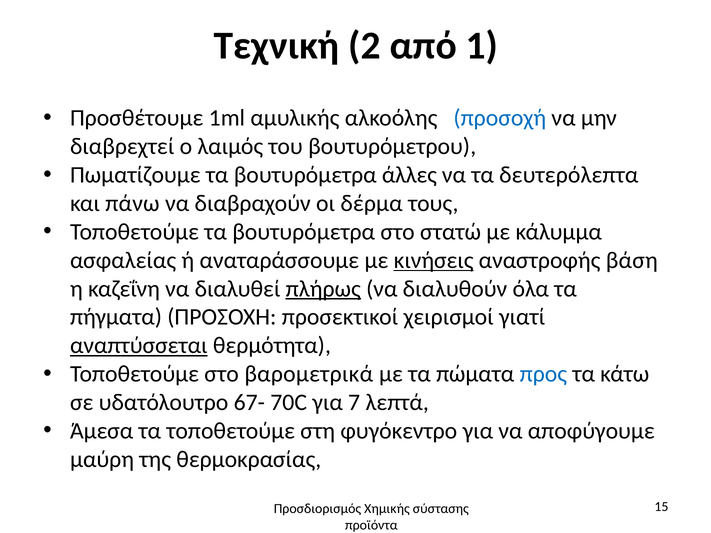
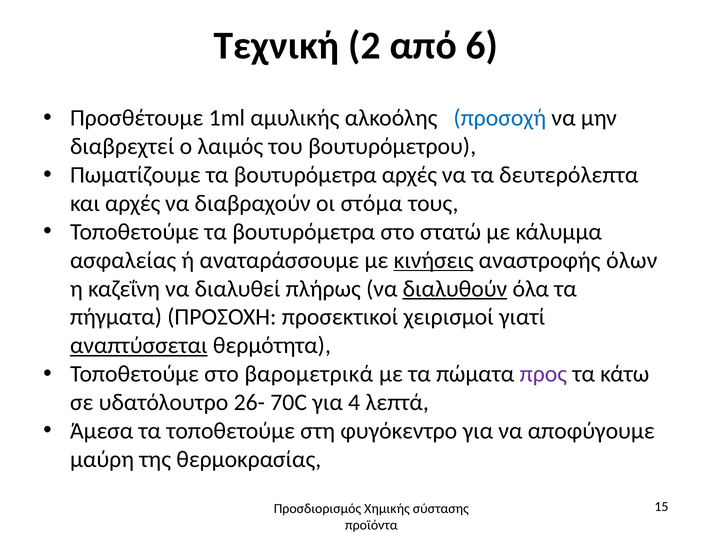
1: 1 -> 6 (482, 46)
βουτυρόμετρα άλλες: άλλες -> αρχές (409, 175)
και πάνω: πάνω -> αρχές (133, 204)
δέρμα: δέρμα -> στόμα (371, 204)
βάση: βάση -> όλων (632, 260)
πλήρως underline: present -> none (323, 289)
διαλυθούν underline: none -> present (455, 289)
προς colour: blue -> purple (543, 374)
67-: 67- -> 26- (249, 403)
7: 7 -> 4 (354, 403)
